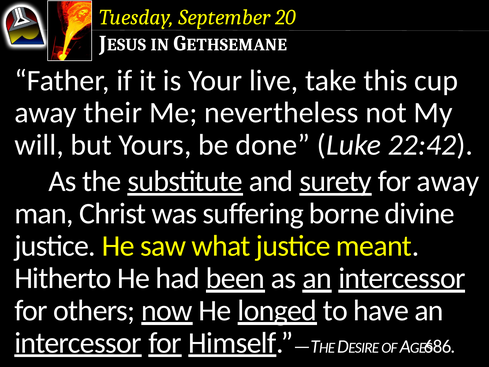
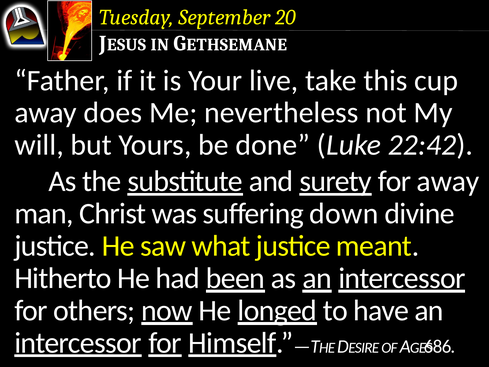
their: their -> does (113, 113)
borne: borne -> down (344, 214)
